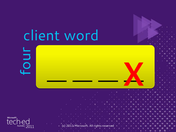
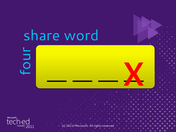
client: client -> share (42, 36)
